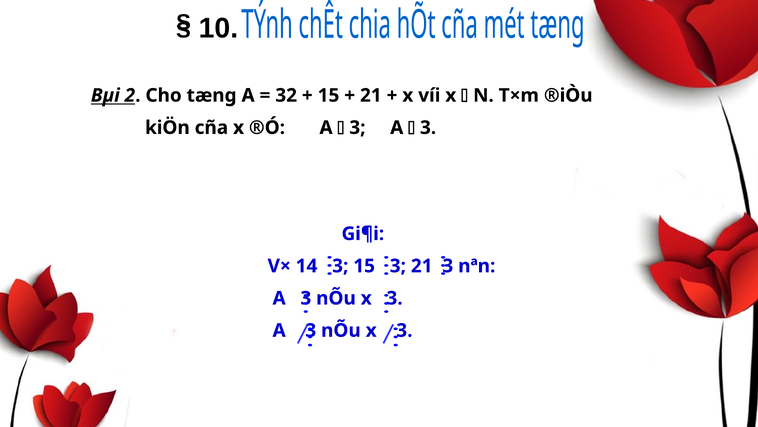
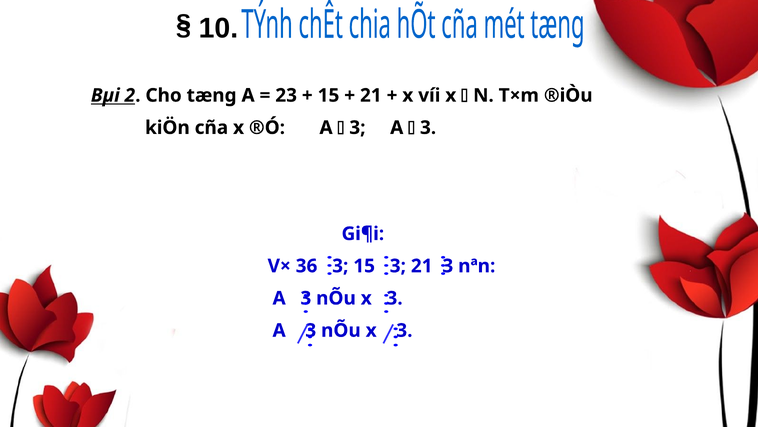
32: 32 -> 23 (286, 95)
14: 14 -> 36 (307, 266)
